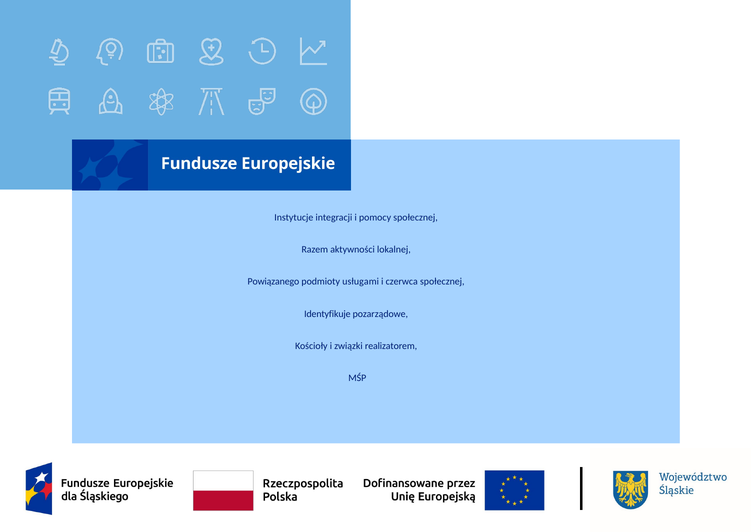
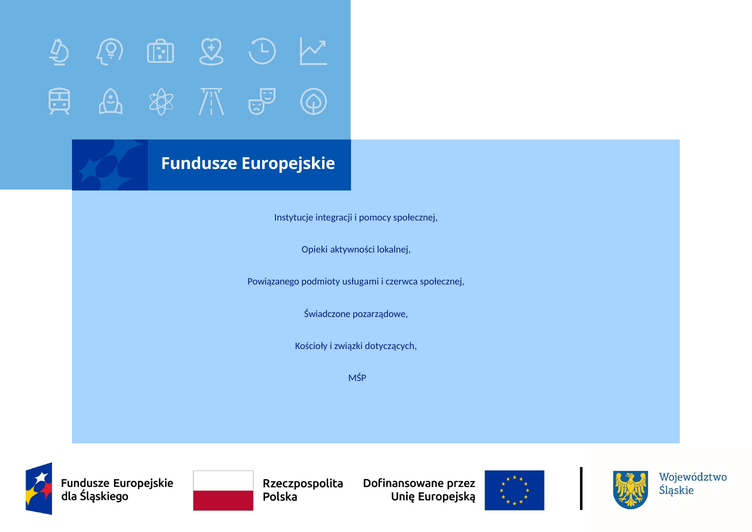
Razem: Razem -> Opieki (315, 249)
Identyfikuje: Identyfikuje -> Świadczone (327, 314)
realizatorem: realizatorem -> dotyczących (391, 346)
